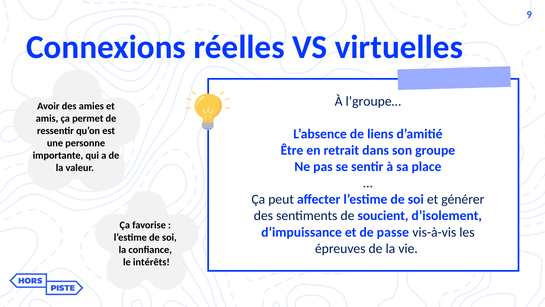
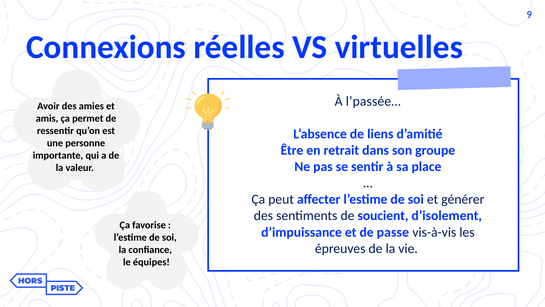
l’groupe…: l’groupe… -> l’passée… (373, 101)
intérêts: intérêts -> équipes (151, 262)
